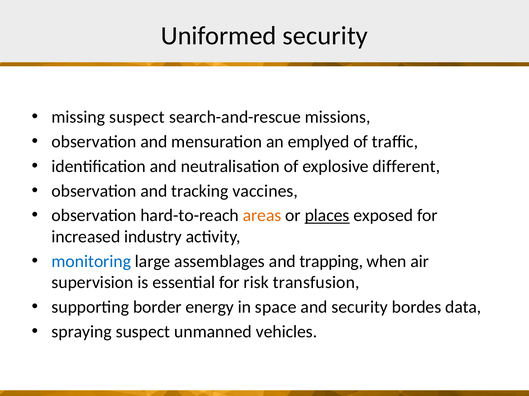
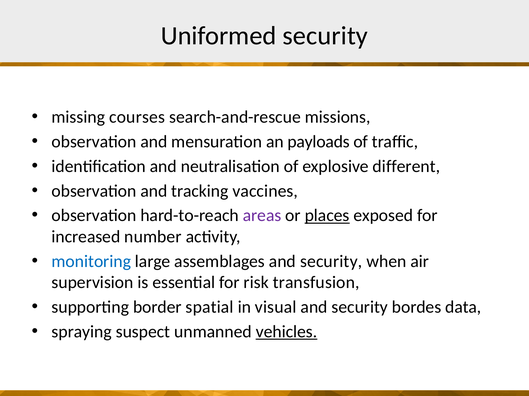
missing suspect: suspect -> courses (137, 117)
emplyed: emplyed -> payloads (319, 142)
areas colour: orange -> purple (262, 216)
industry: industry -> number (153, 237)
assemblages and trapping: trapping -> security (331, 262)
energy: energy -> spatial (210, 308)
space: space -> visual (276, 308)
vehicles underline: none -> present (286, 332)
